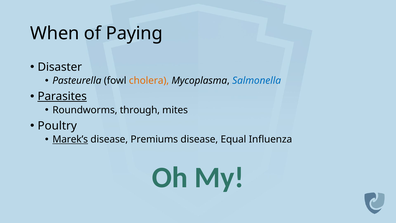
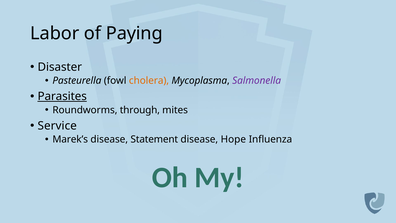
When: When -> Labor (55, 33)
Salmonella colour: blue -> purple (257, 81)
Poultry: Poultry -> Service (57, 126)
Marek’s underline: present -> none (70, 139)
Premiums: Premiums -> Statement (154, 139)
Equal: Equal -> Hope (233, 139)
